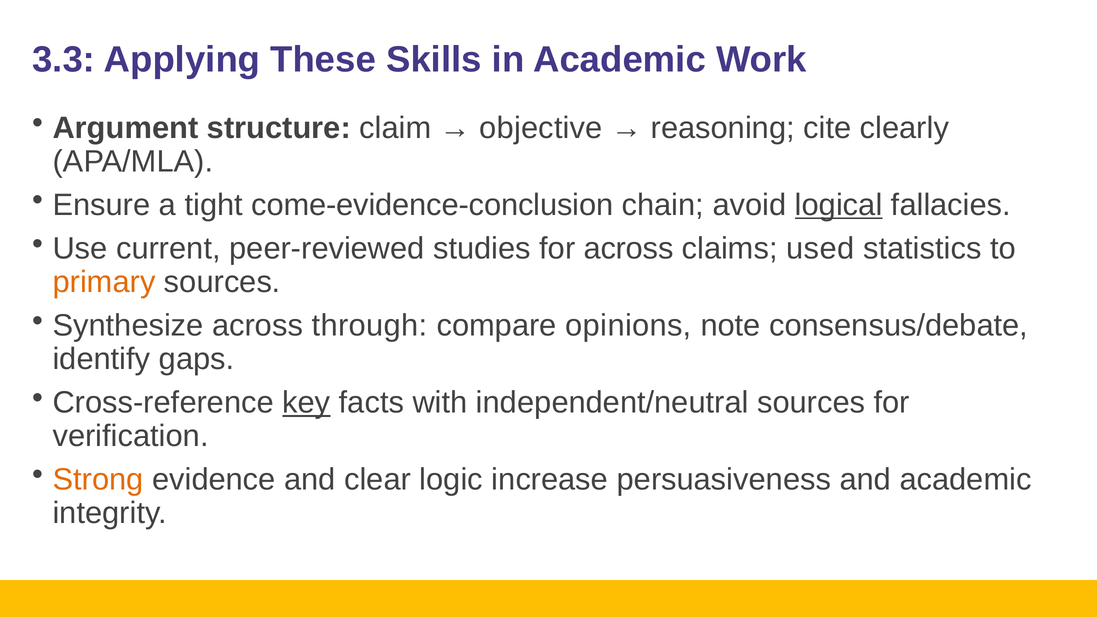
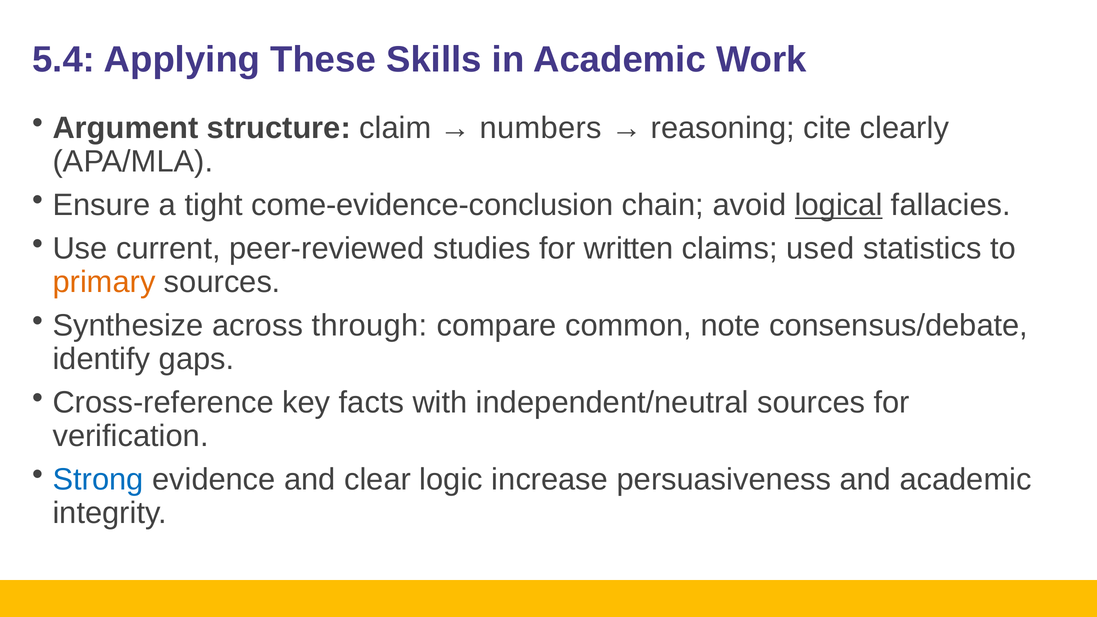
3.3: 3.3 -> 5.4 (64, 59)
objective: objective -> numbers (541, 128)
for across: across -> written (629, 249)
opinions: opinions -> common (629, 326)
key underline: present -> none (306, 403)
Strong colour: orange -> blue (98, 480)
